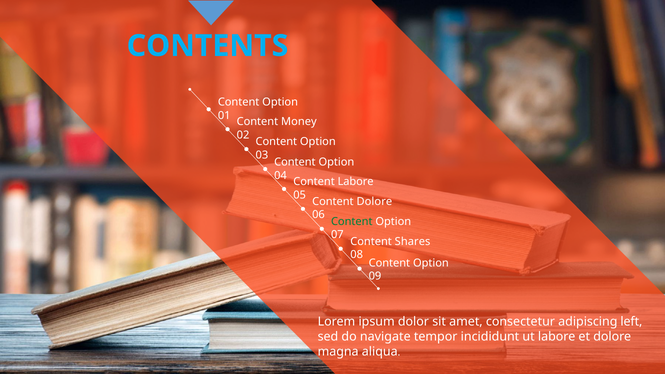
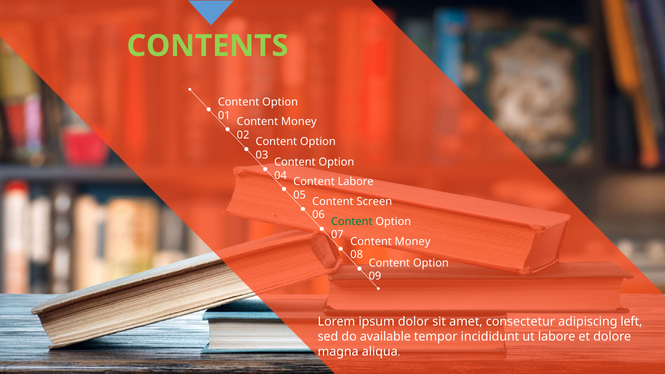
CONTENTS colour: light blue -> light green (207, 46)
Content Dolore: Dolore -> Screen (374, 201)
Shares: Shares -> Money (413, 242)
navigate: navigate -> available (385, 337)
